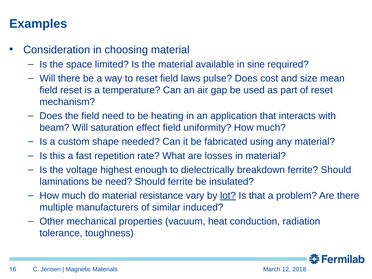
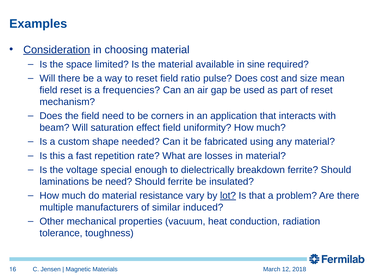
Consideration underline: none -> present (57, 50)
laws: laws -> ratio (191, 78)
temperature: temperature -> frequencies (131, 90)
heating: heating -> corners (167, 116)
highest: highest -> special (116, 170)
